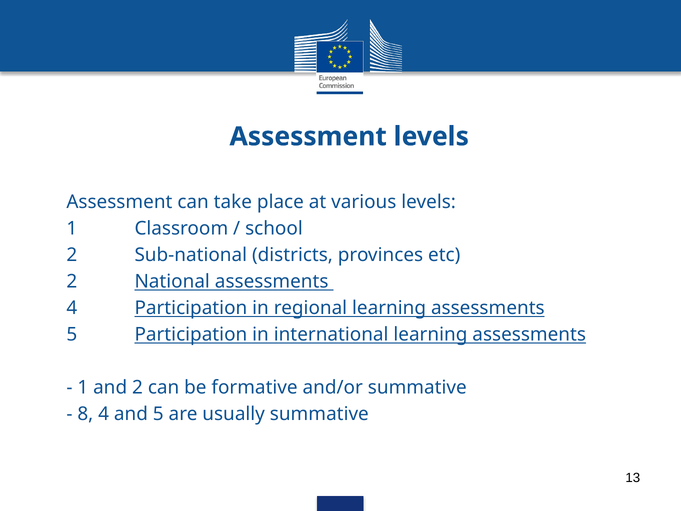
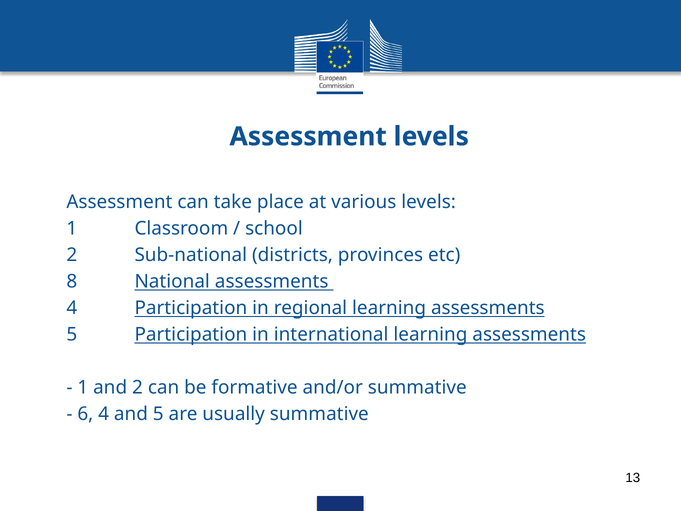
2: 2 -> 8 (72, 281)
8: 8 -> 6 (85, 414)
